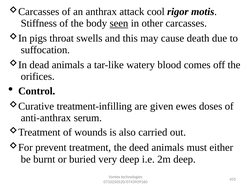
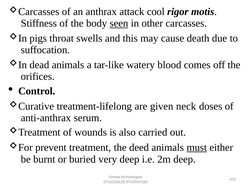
treatment-infilling: treatment-infilling -> treatment-lifelong (94, 106)
ewes: ewes -> neck (186, 106)
must underline: none -> present (197, 148)
